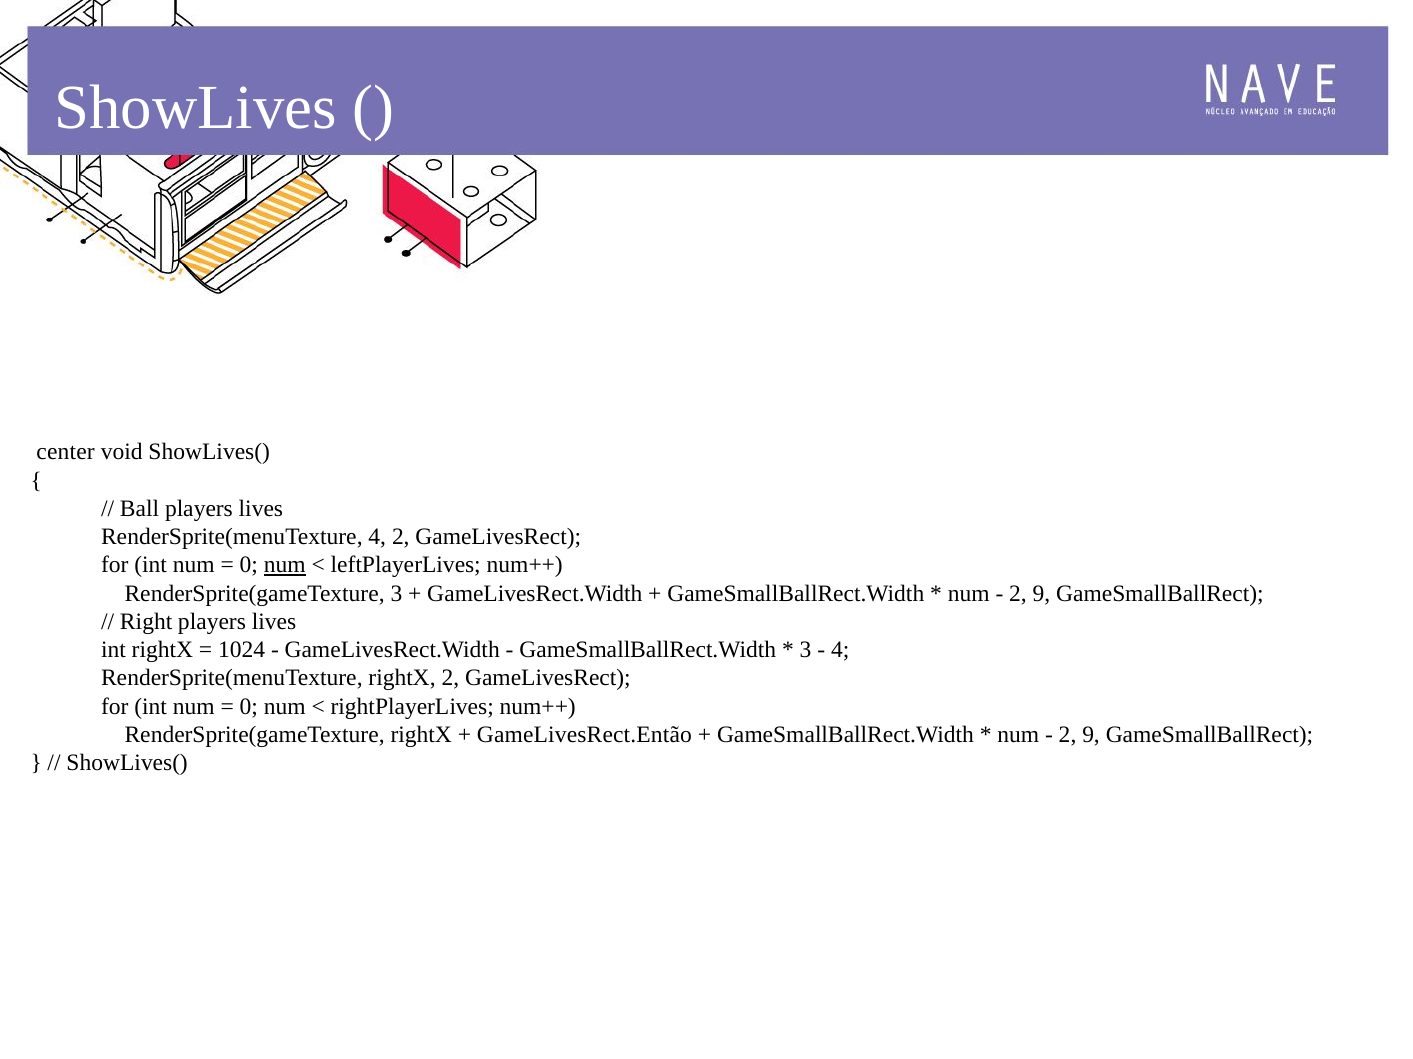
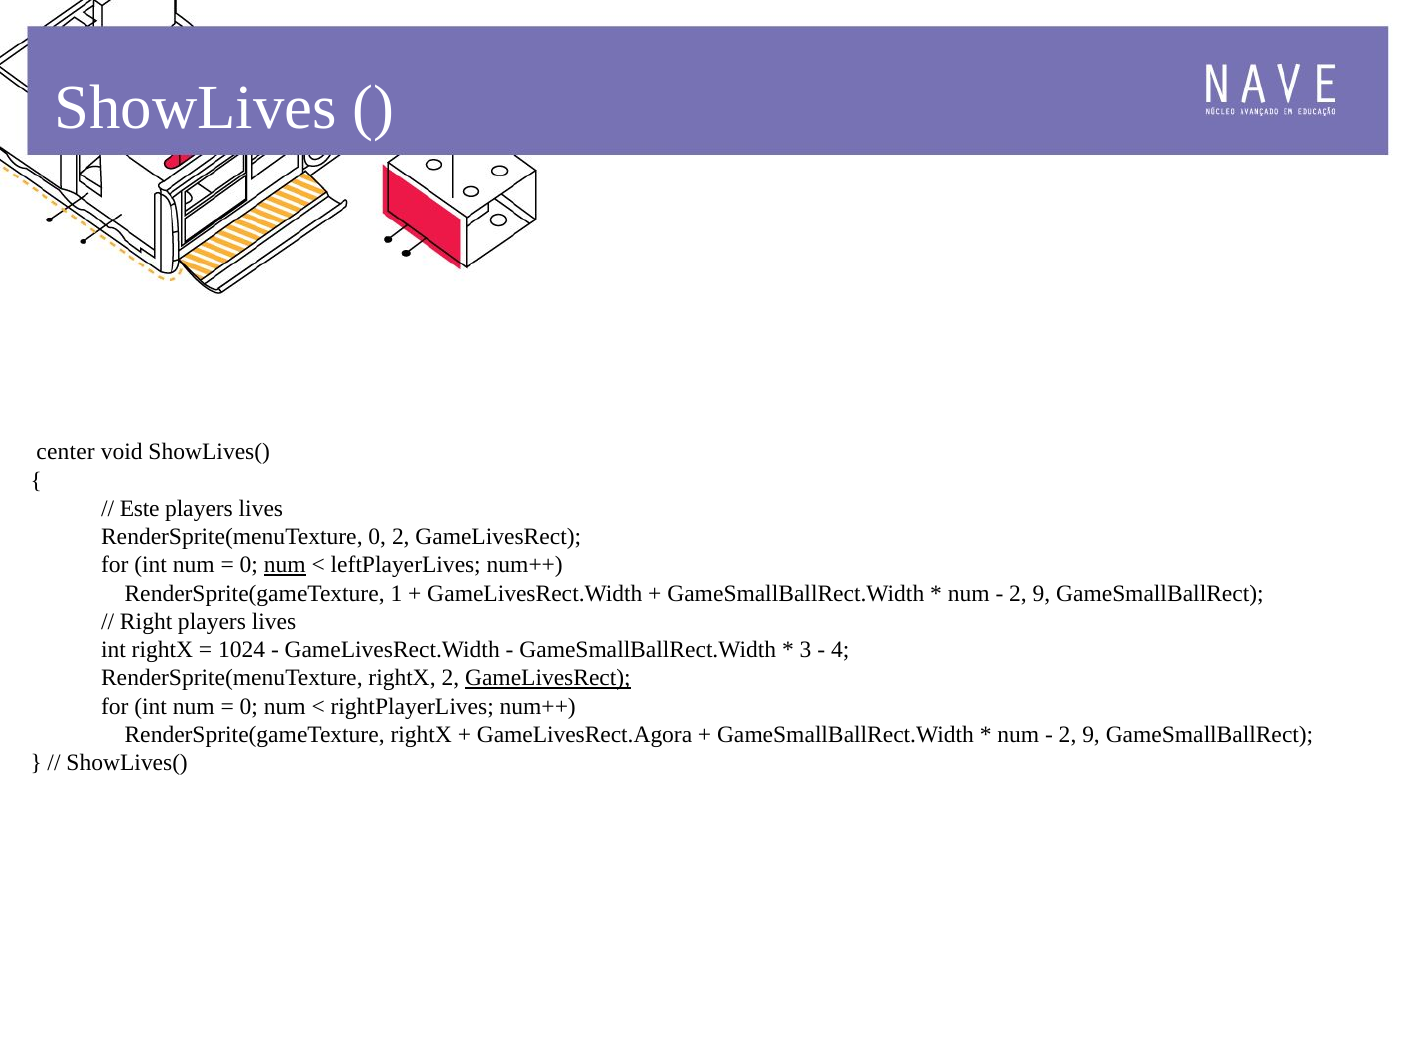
Ball: Ball -> Este (140, 509)
RenderSprite(menuTexture 4: 4 -> 0 (377, 537)
RenderSprite(gameTexture 3: 3 -> 1 (396, 594)
GameLivesRect underline: none -> present (548, 678)
GameLivesRect.Então: GameLivesRect.Então -> GameLivesRect.Agora (585, 735)
